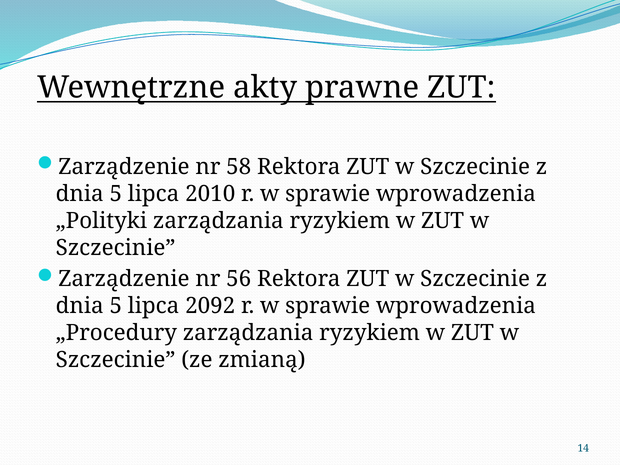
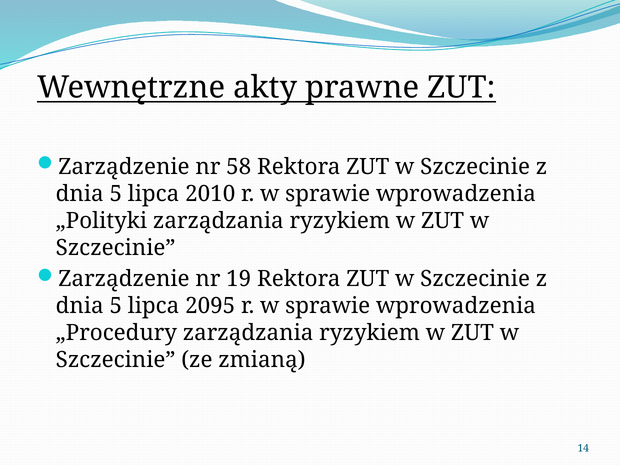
56: 56 -> 19 (239, 279)
2092: 2092 -> 2095 (210, 306)
